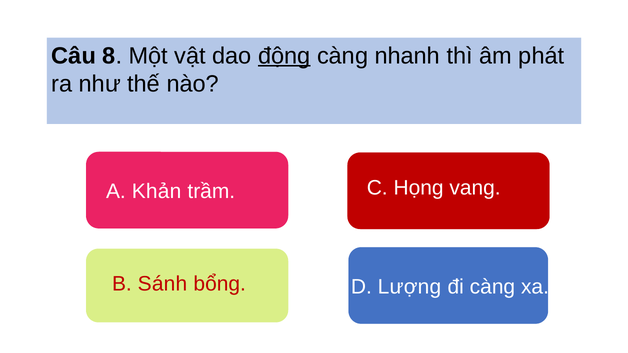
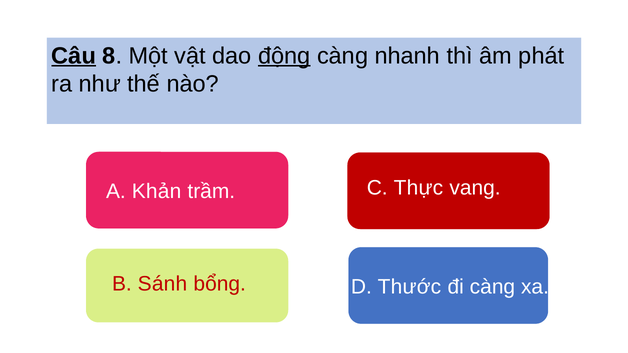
Câu underline: none -> present (74, 56)
Họng: Họng -> Thực (418, 188)
Lượng: Lượng -> Thước (409, 287)
